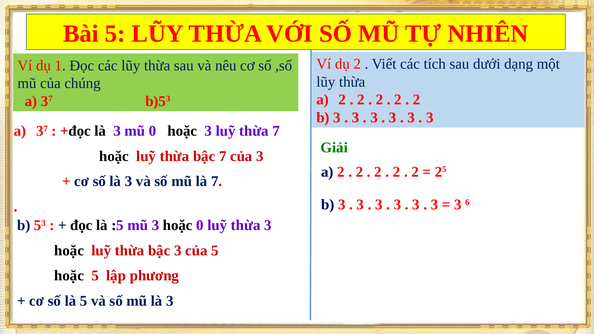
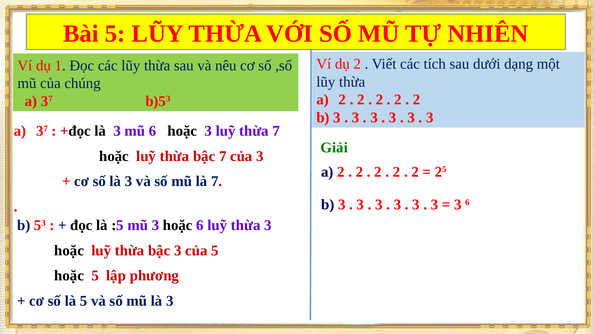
mũ 0: 0 -> 6 (153, 131)
hoặc 0: 0 -> 6 (200, 225)
